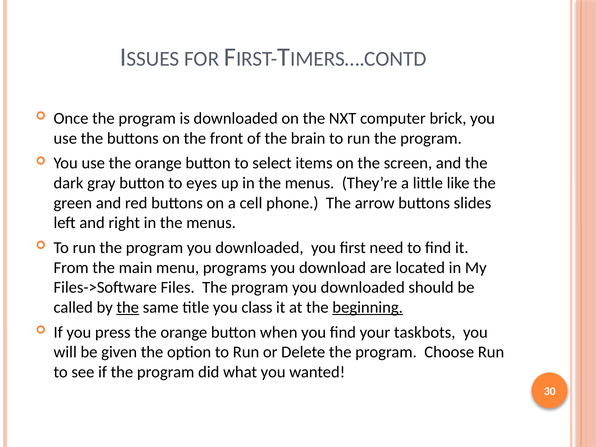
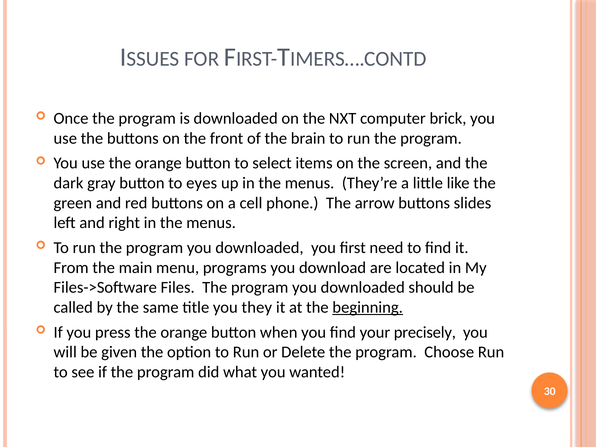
the underline: present -> none (128, 307)
class: class -> they (257, 307)
taskbots: taskbots -> precisely (425, 332)
